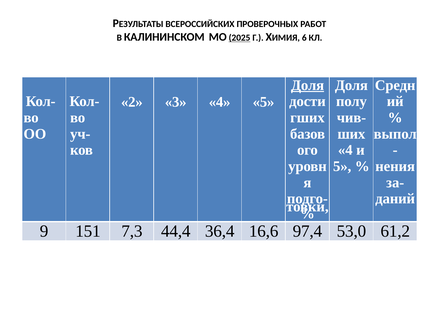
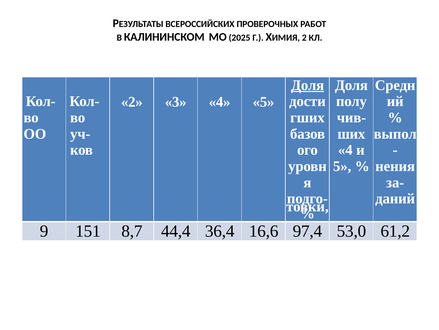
2025 underline: present -> none (239, 38)
6: 6 -> 2 (304, 38)
7,3: 7,3 -> 8,7 (132, 231)
